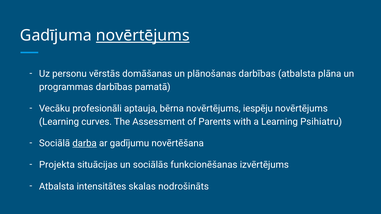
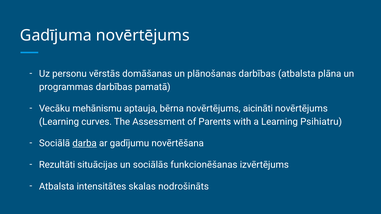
novērtējums underline: present -> none (143, 35)
profesionāli: profesionāli -> mehānismu (97, 109)
iespēju: iespēju -> aicināti (258, 109)
Projekta: Projekta -> Rezultāti (57, 165)
